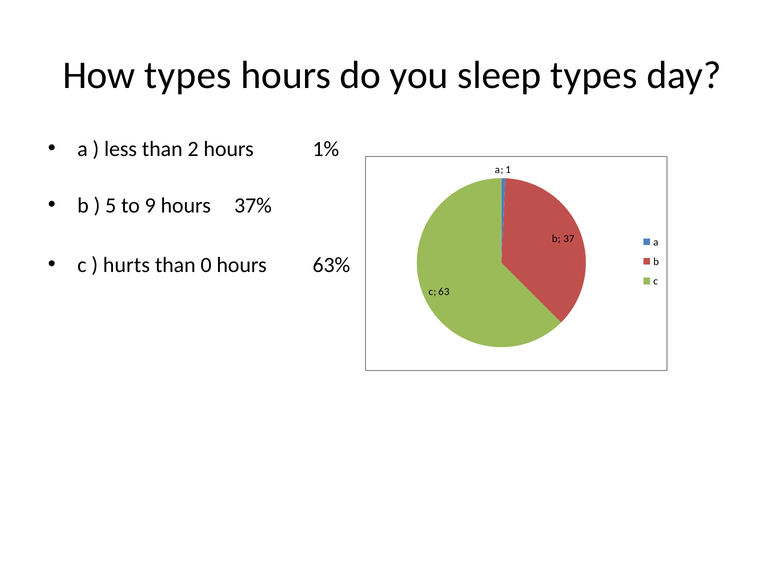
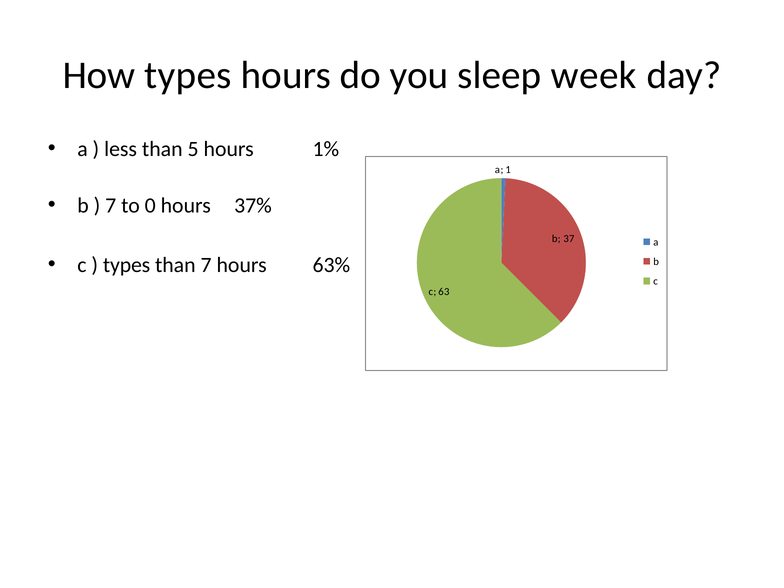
sleep types: types -> week (594, 75)
2: 2 -> 5 (193, 149)
5: 5 -> 7 (111, 206)
9: 9 -> 0 (150, 206)
hurts: hurts -> types (127, 265)
than 0: 0 -> 7 (206, 265)
